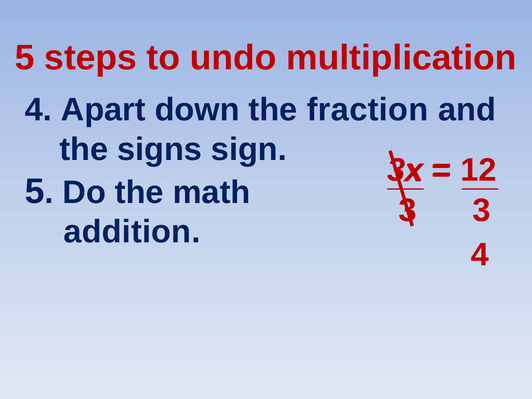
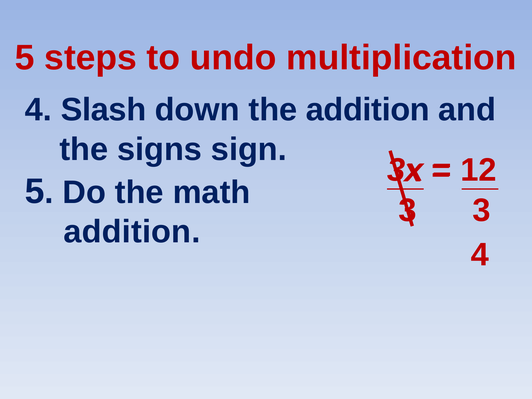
Apart: Apart -> Slash (104, 110)
the fraction: fraction -> addition (368, 110)
